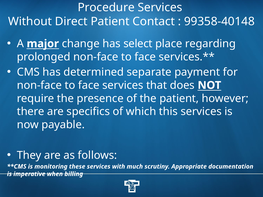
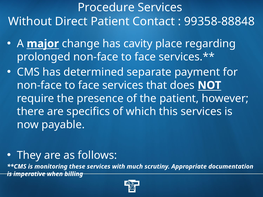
99358-40148: 99358-40148 -> 99358-88848 (219, 22)
select: select -> cavity (138, 44)
